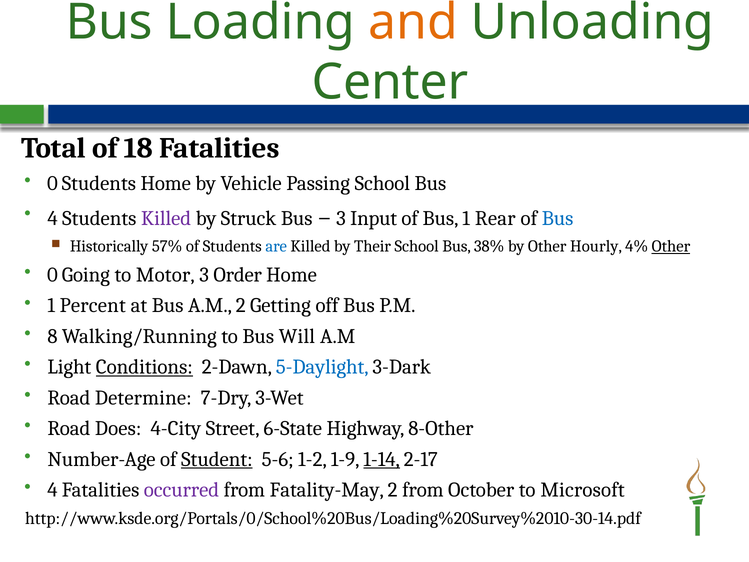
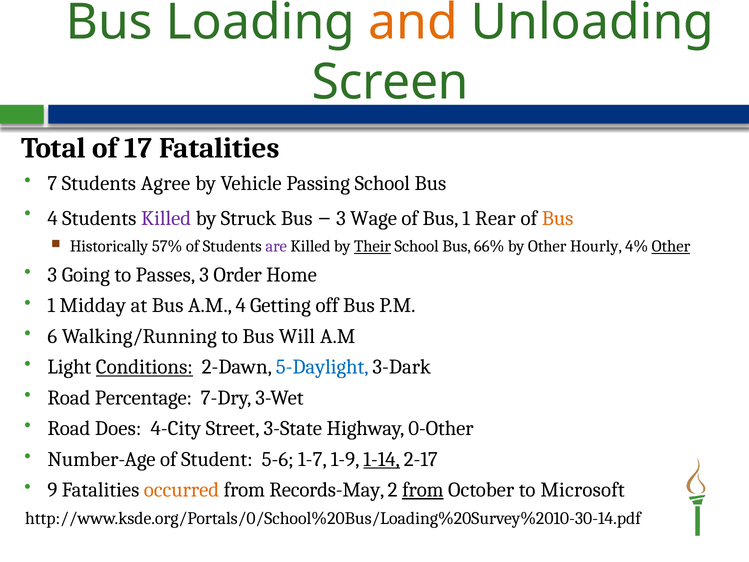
Center: Center -> Screen (390, 82)
18: 18 -> 17 (138, 148)
0: 0 -> 7 (52, 183)
Students Home: Home -> Agree (166, 183)
Input: Input -> Wage (374, 218)
Bus colour: blue -> orange (558, 218)
are colour: blue -> purple (276, 246)
Their underline: none -> present (373, 246)
38%: 38% -> 66% (489, 246)
0: 0 -> 3 (52, 275)
Motor: Motor -> Passes (165, 275)
Percent: Percent -> Midday (93, 305)
A.M 2: 2 -> 4 (241, 305)
8: 8 -> 6 (52, 336)
Determine: Determine -> Percentage (144, 398)
6-State: 6-State -> 3-State (293, 428)
8-Other: 8-Other -> 0-Other (441, 428)
Student underline: present -> none (217, 459)
1-2: 1-2 -> 1-7 (312, 459)
4: 4 -> 9 (52, 490)
occurred colour: purple -> orange (182, 490)
Fatality-May: Fatality-May -> Records-May (327, 490)
from underline: none -> present (423, 490)
